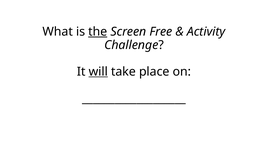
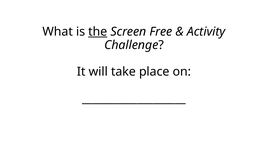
will underline: present -> none (98, 72)
